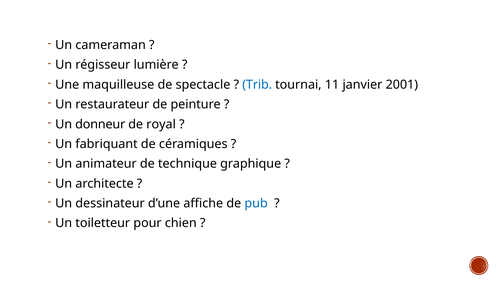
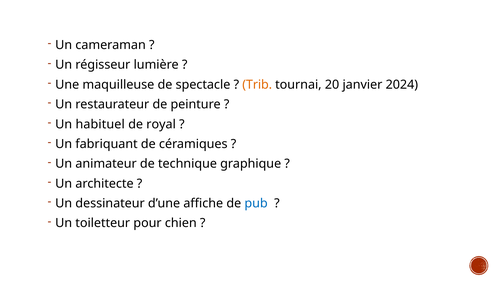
Trib colour: blue -> orange (257, 85)
11: 11 -> 20 (332, 85)
2001: 2001 -> 2024 (402, 85)
donneur: donneur -> habituel (100, 124)
